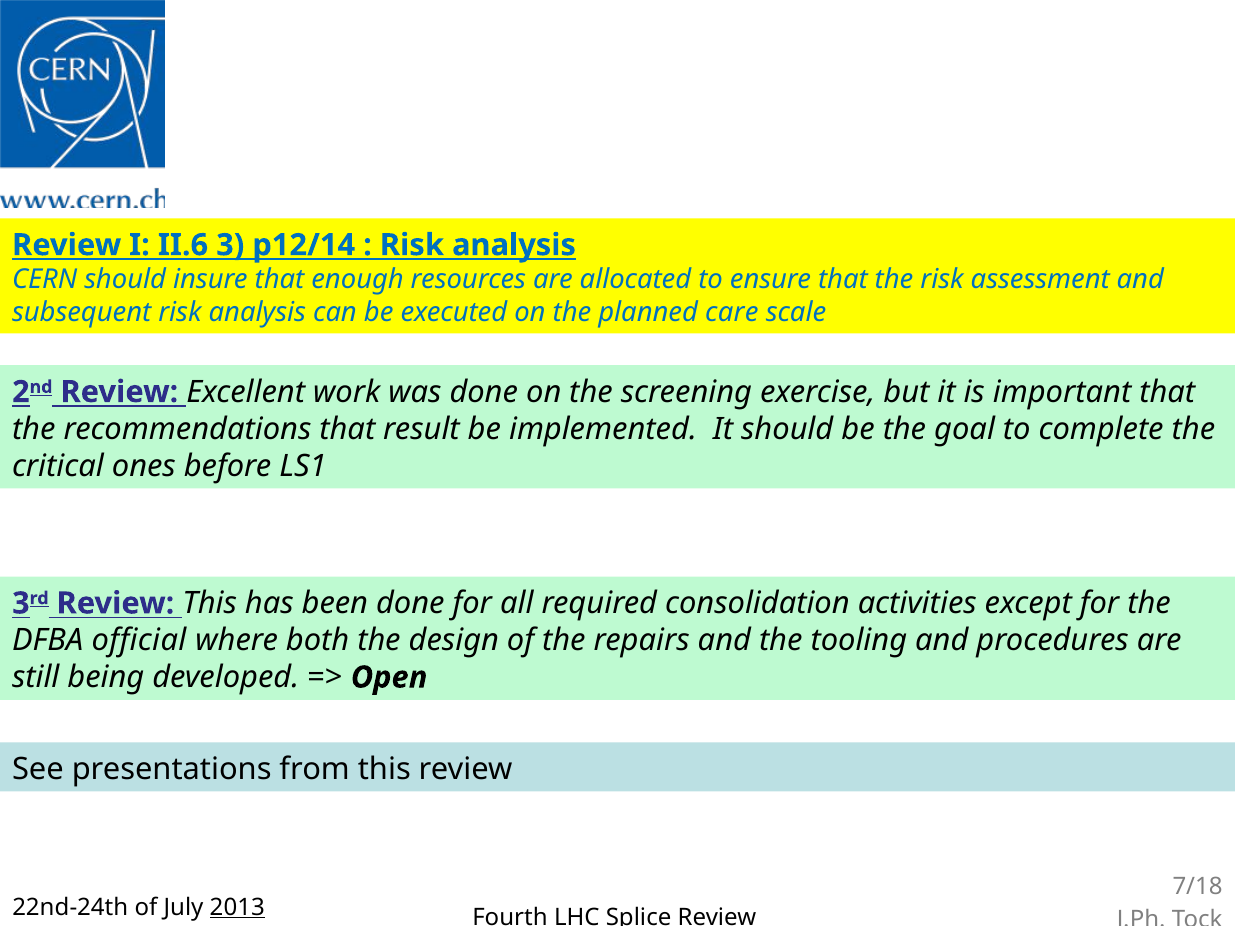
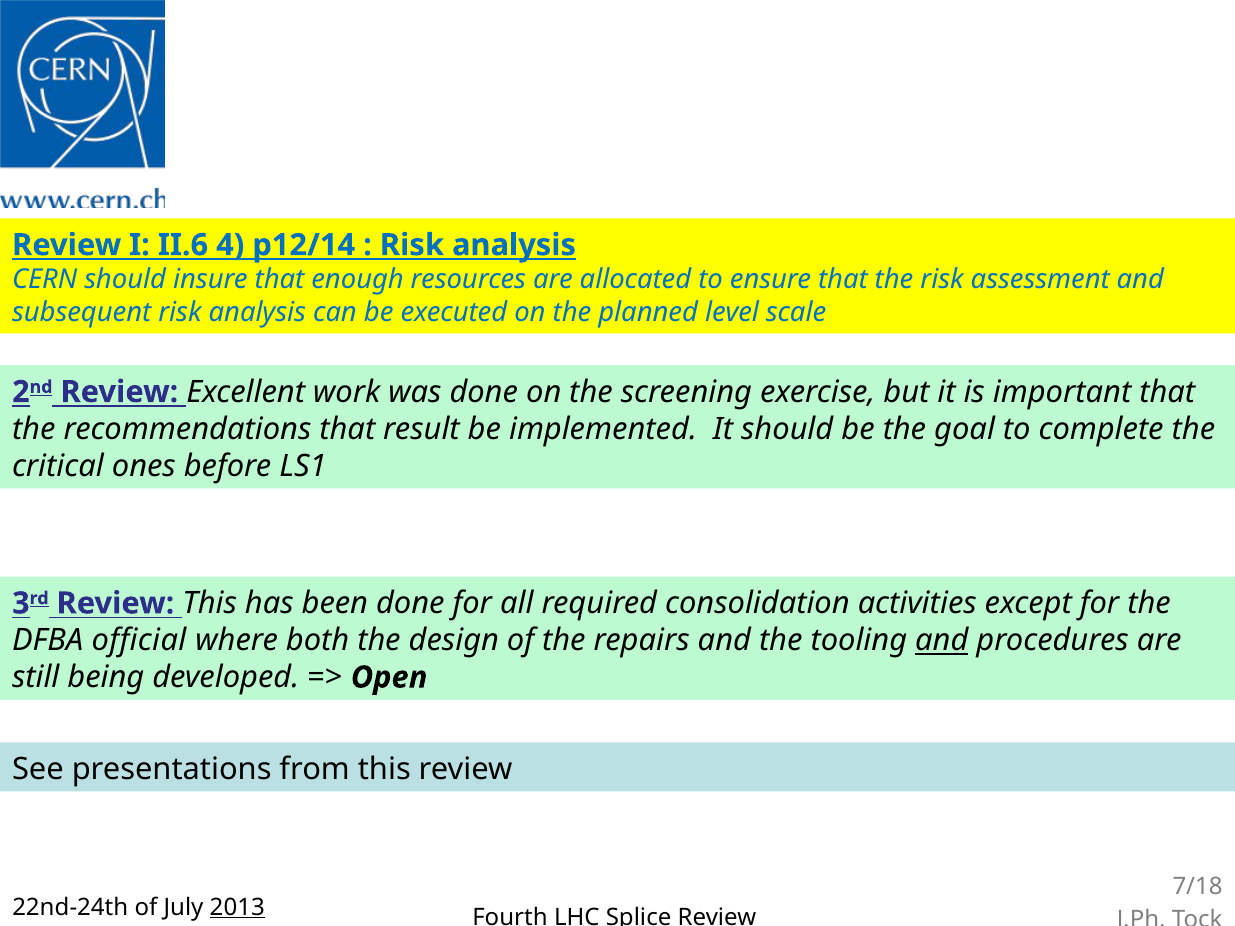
3: 3 -> 4 (230, 245)
care: care -> level (732, 313)
and underline: none -> present (942, 641)
